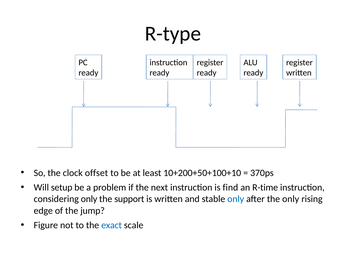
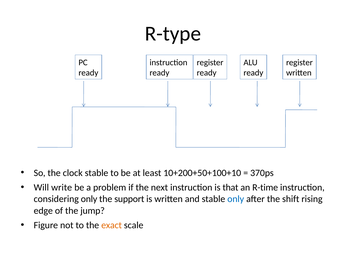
clock offset: offset -> stable (97, 173)
setup: setup -> write (62, 187)
find: find -> that (231, 187)
the only: only -> shift (291, 199)
exact colour: blue -> orange (112, 225)
